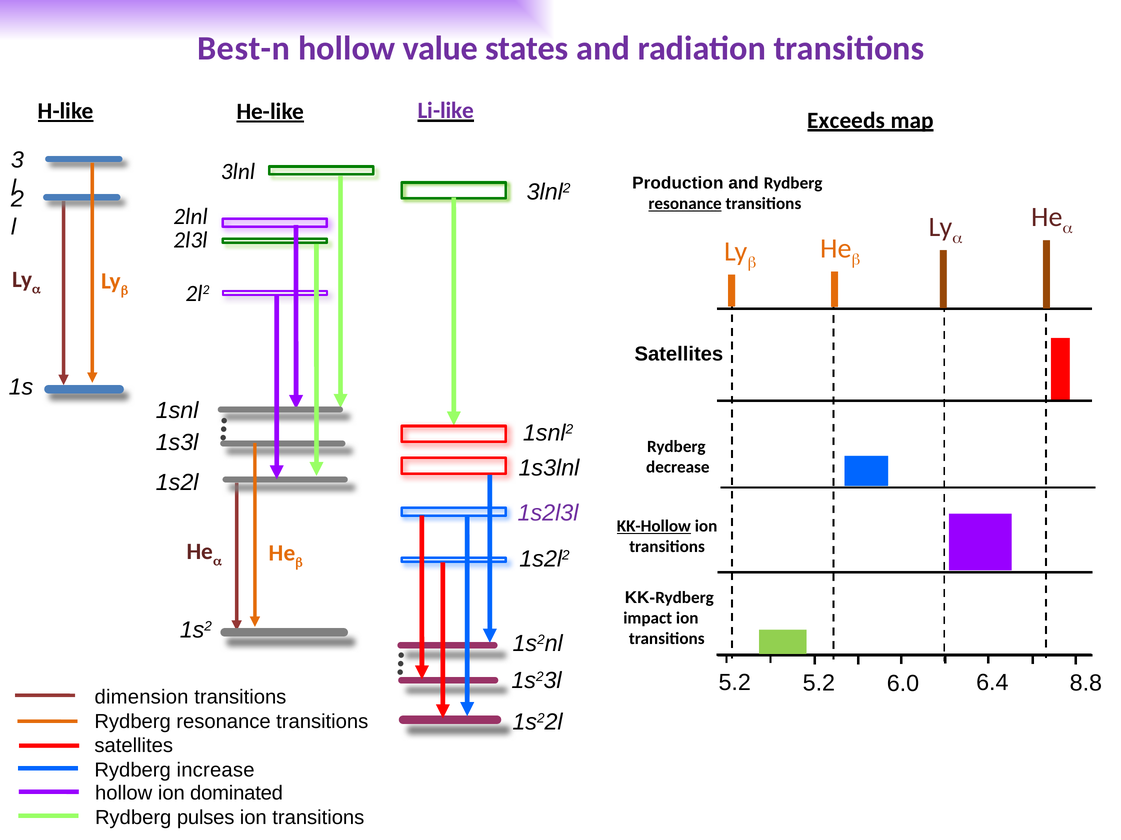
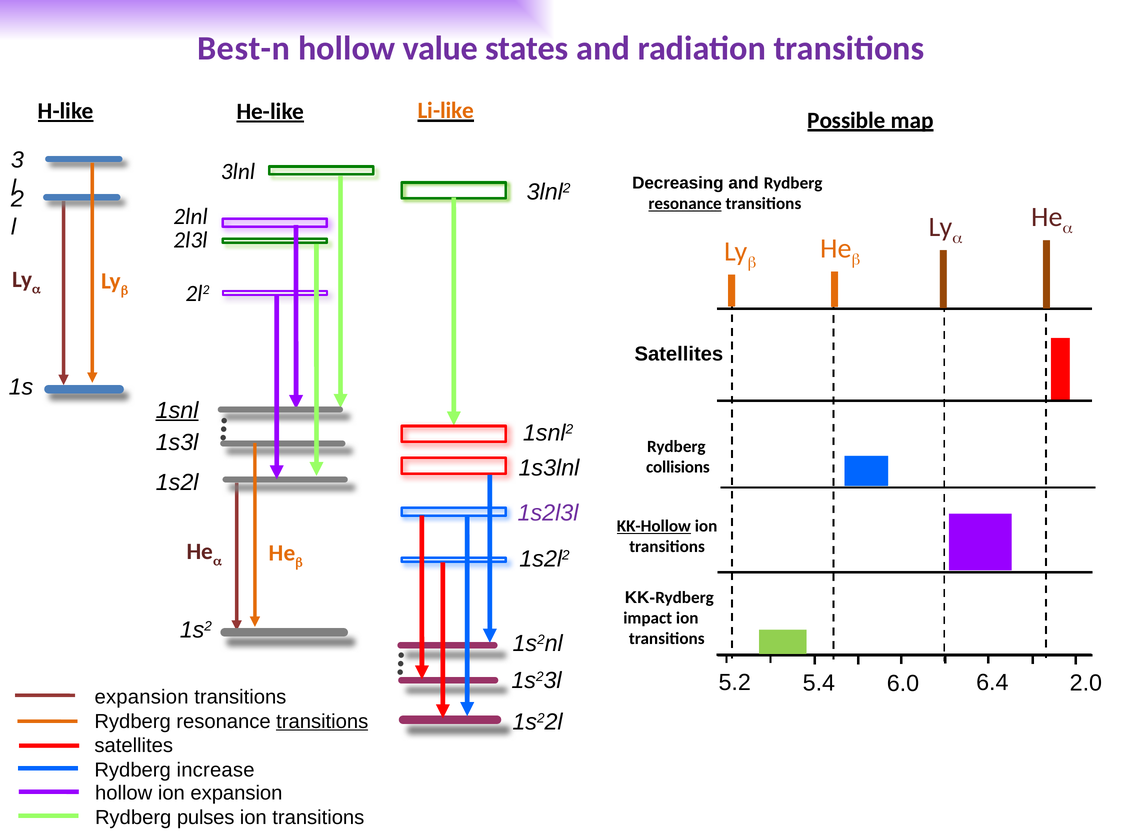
Li-like colour: purple -> orange (446, 111)
Exceeds: Exceeds -> Possible (846, 120)
Production: Production -> Decreasing (678, 183)
1snl underline: none -> present (177, 411)
decrease: decrease -> collisions (678, 468)
5.2 5.2: 5.2 -> 5.4 (819, 684)
8.8: 8.8 -> 2.0 (1086, 684)
dimension: dimension -> expansion (142, 698)
transitions underline: none -> present (322, 722)
ion dominated: dominated -> expansion (236, 794)
